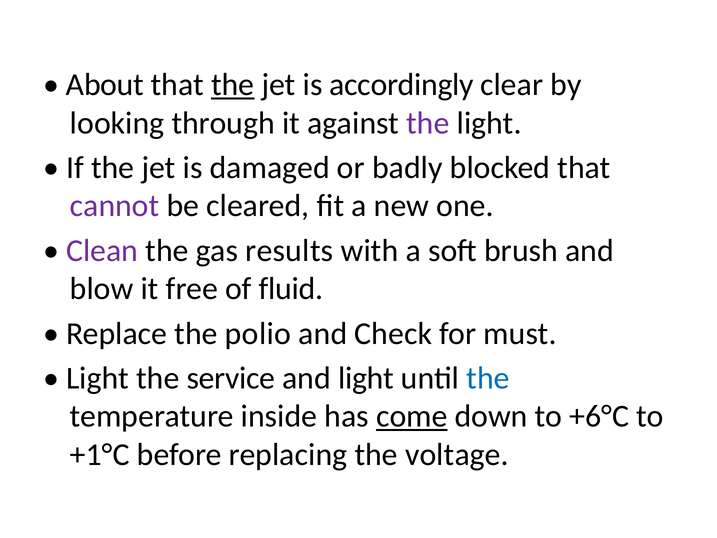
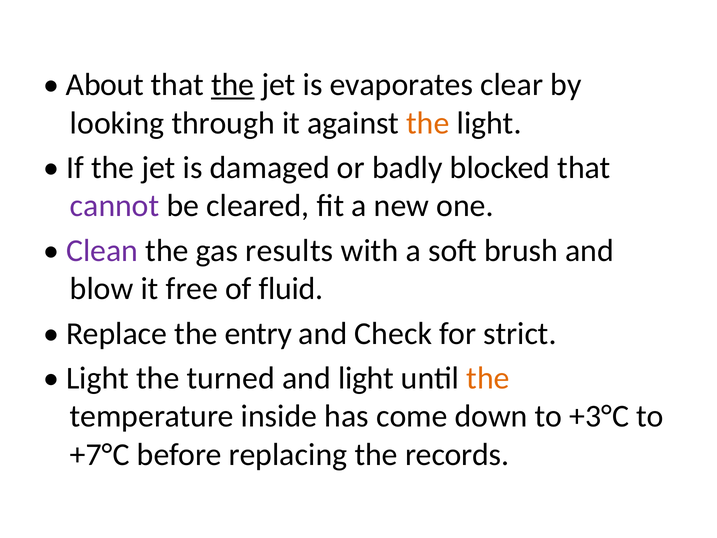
accordingly: accordingly -> evaporates (401, 85)
the colour: purple -> orange (428, 123)
polio: polio -> entry (258, 333)
must: must -> strict (520, 333)
service: service -> turned (231, 378)
the colour: blue -> orange (488, 378)
come underline: present -> none (412, 416)
+6°C: +6°C -> +3°C (599, 416)
+1°C: +1°C -> +7°C (100, 454)
voltage: voltage -> records (457, 454)
